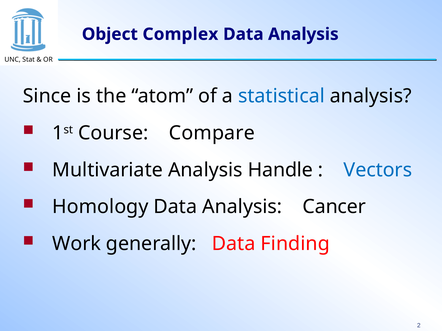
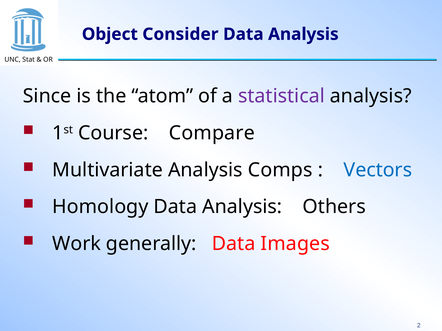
Complex: Complex -> Consider (180, 34)
statistical colour: blue -> purple (281, 96)
Handle: Handle -> Comps (280, 170)
Cancer: Cancer -> Others (334, 207)
Finding: Finding -> Images (295, 244)
